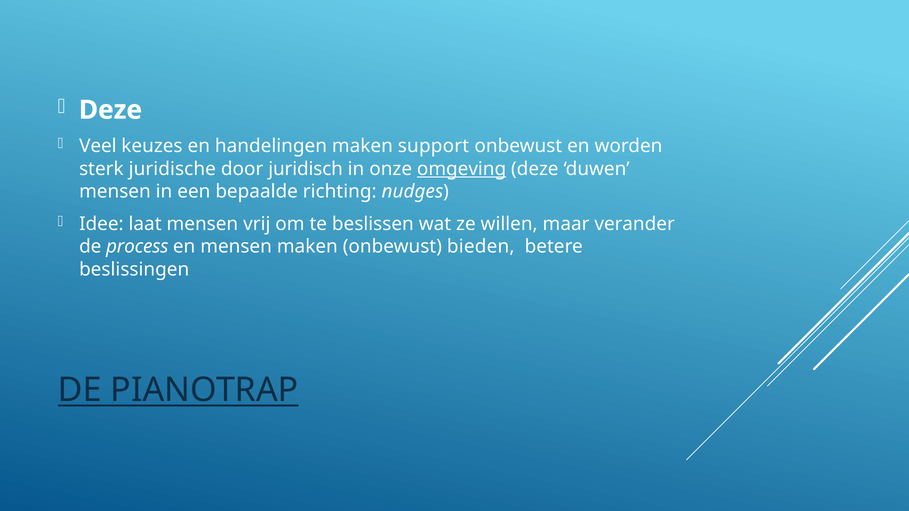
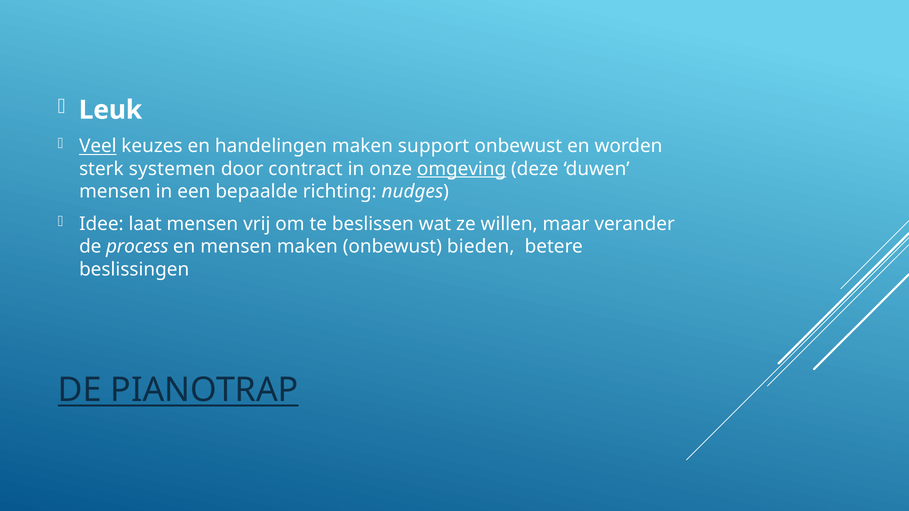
Deze: Deze -> Leuk (110, 110)
Veel underline: none -> present (98, 146)
juridische: juridische -> systemen (172, 169)
juridisch: juridisch -> contract (305, 169)
